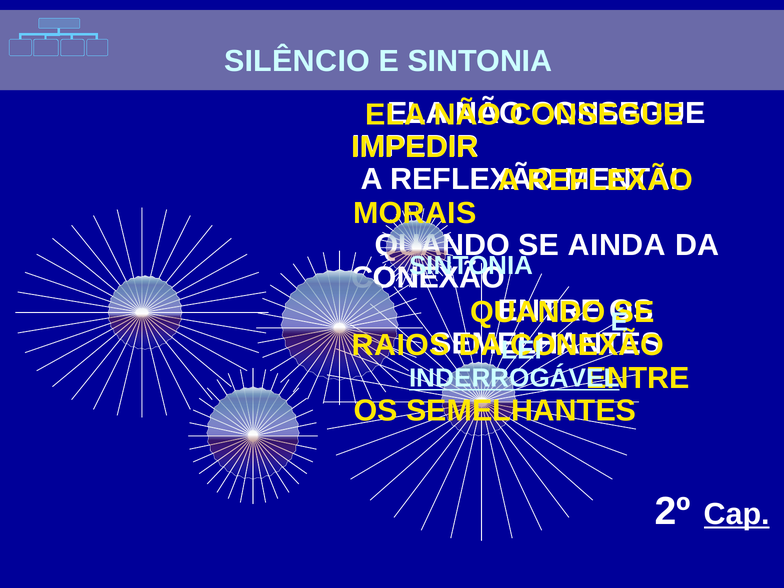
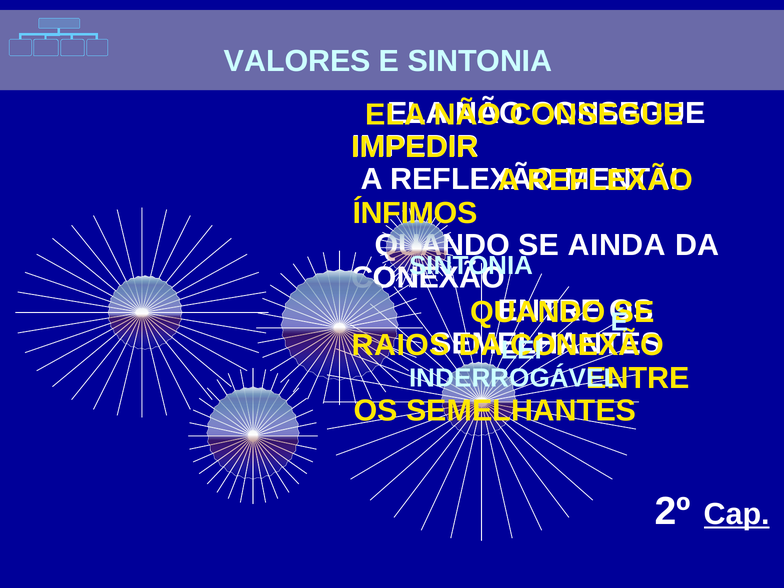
SILÊNCIO: SILÊNCIO -> VALORES (297, 61)
MORAIS: MORAIS -> ÍNFIMOS (415, 213)
INDERROGÁVEL underline: present -> none (514, 378)
